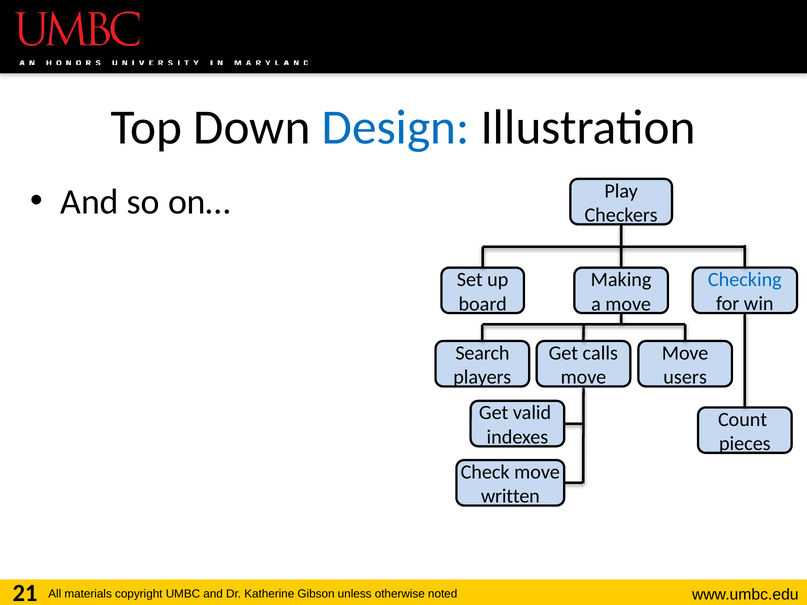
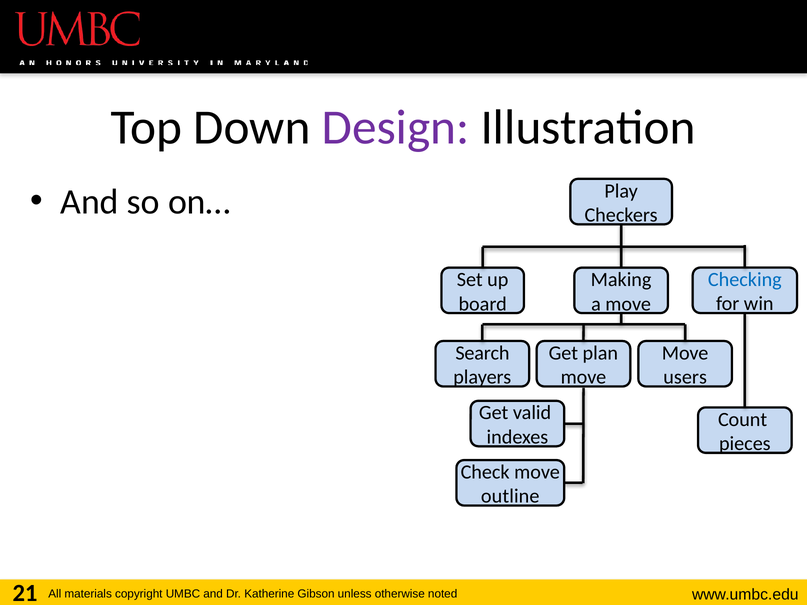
Design colour: blue -> purple (396, 127)
calls: calls -> plan (600, 353)
written: written -> outline (510, 497)
